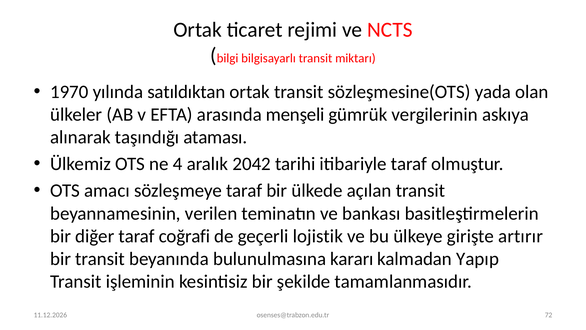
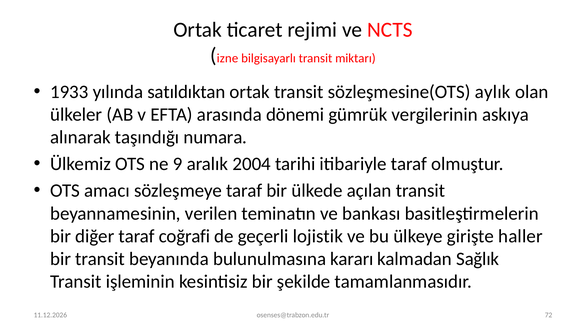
bilgi: bilgi -> izne (227, 58)
1970: 1970 -> 1933 (69, 92)
yada: yada -> aylık (493, 92)
menşeli: menşeli -> dönemi (295, 115)
ataması: ataması -> numara (215, 137)
4: 4 -> 9 (178, 164)
2042: 2042 -> 2004 (252, 164)
artırır: artırır -> haller (521, 236)
Yapıp: Yapıp -> Sağlık (478, 259)
